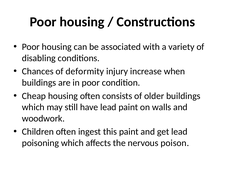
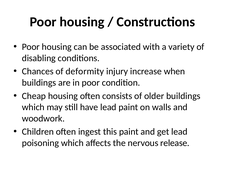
poison: poison -> release (175, 143)
